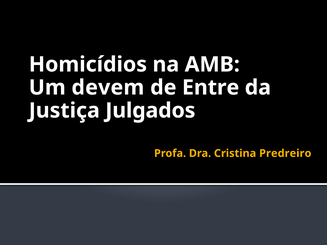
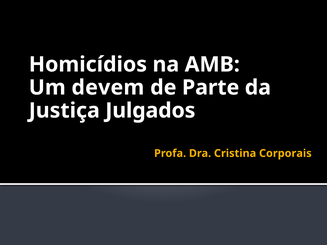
Entre: Entre -> Parte (211, 88)
Predreiro: Predreiro -> Corporais (285, 153)
